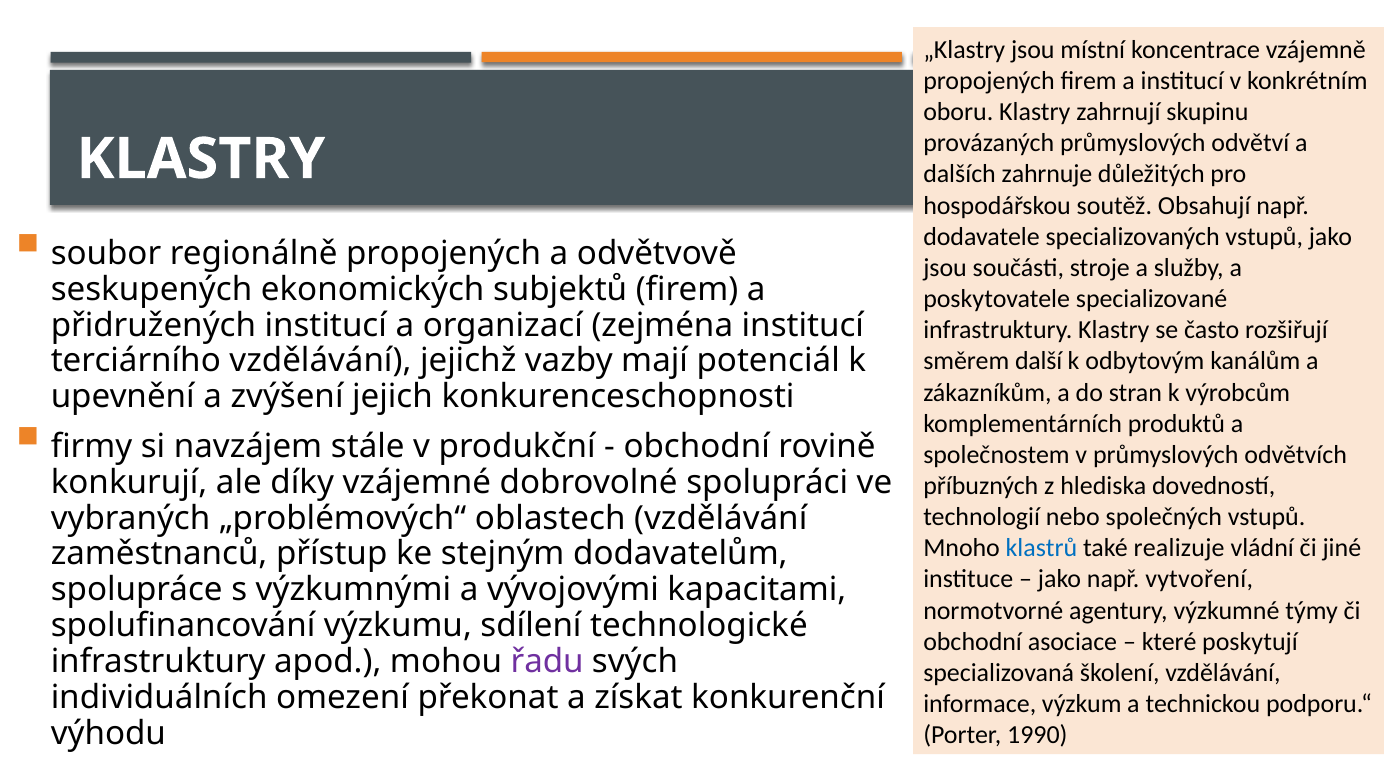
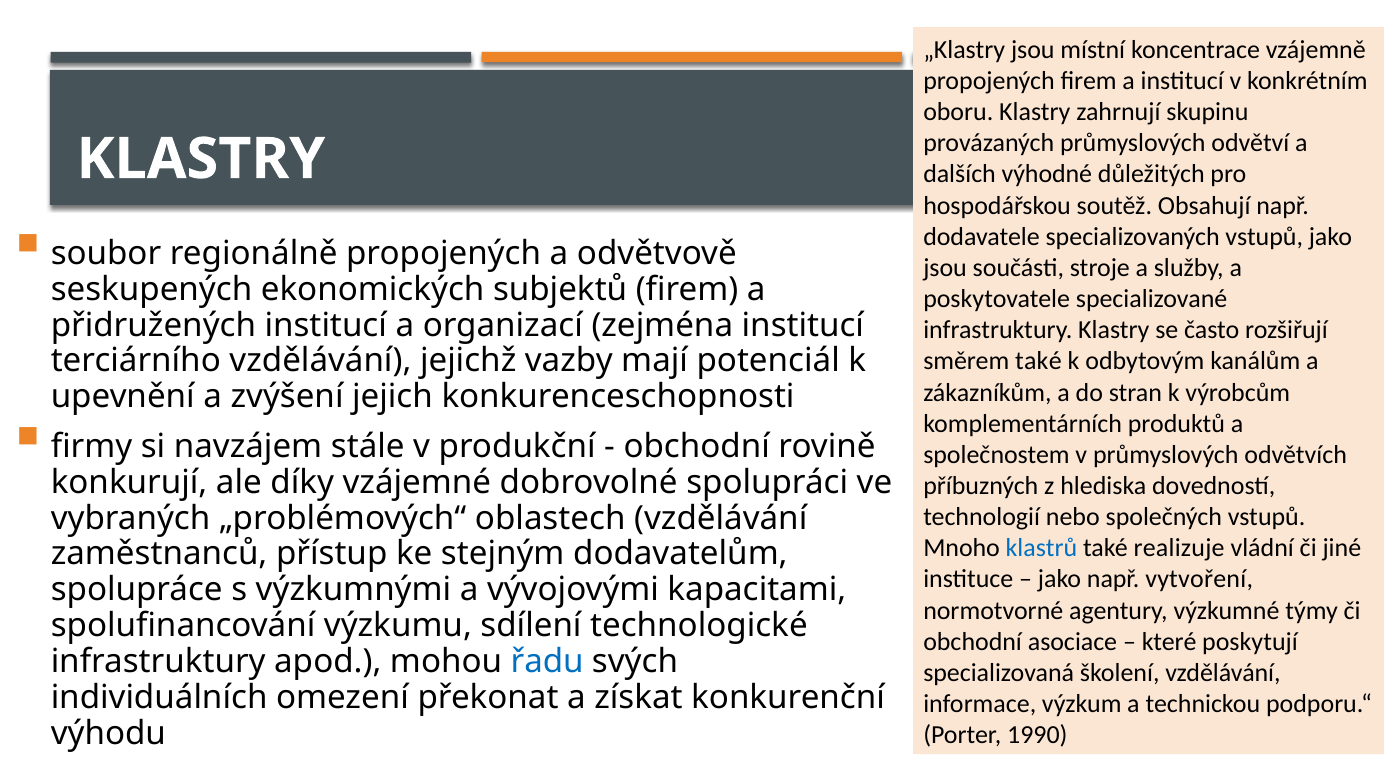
zahrnuje: zahrnuje -> výhodné (1047, 174)
směrem další: další -> také (1038, 361)
řadu colour: purple -> blue (547, 661)
